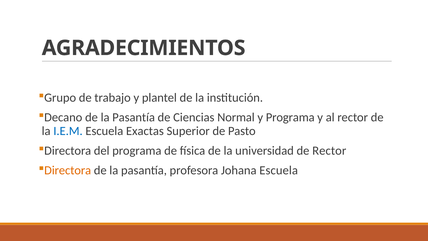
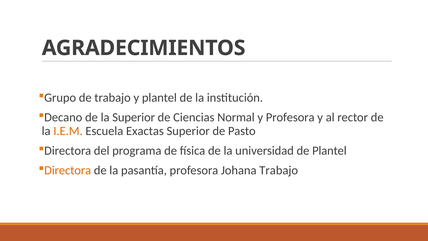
Decano de la Pasantía: Pasantía -> Superior (134, 117)
y Programa: Programa -> Profesora (290, 117)
I.E.M colour: blue -> orange (68, 131)
de Rector: Rector -> Plantel (329, 151)
Johana Escuela: Escuela -> Trabajo (279, 170)
